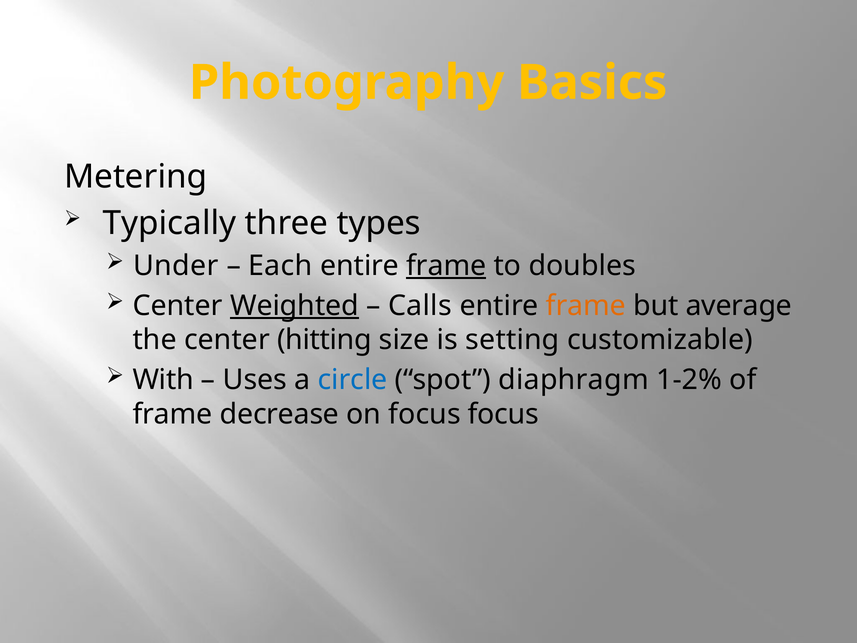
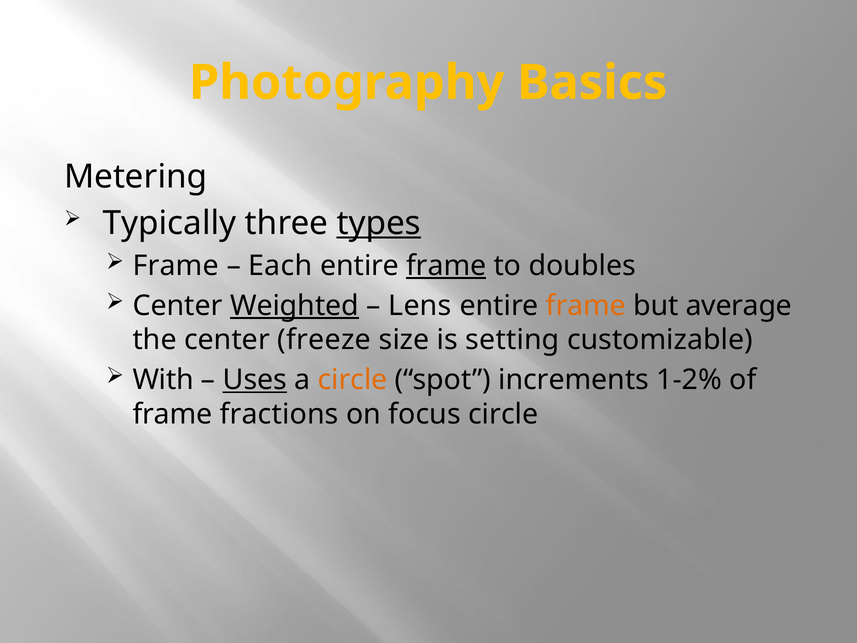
types underline: none -> present (379, 223)
Under: Under -> Frame (176, 266)
Calls: Calls -> Lens (420, 306)
hitting: hitting -> freeze (324, 340)
Uses underline: none -> present (255, 380)
circle colour: blue -> orange (353, 380)
diaphragm: diaphragm -> increments (574, 380)
decrease: decrease -> fractions (279, 414)
focus focus: focus -> circle (503, 414)
